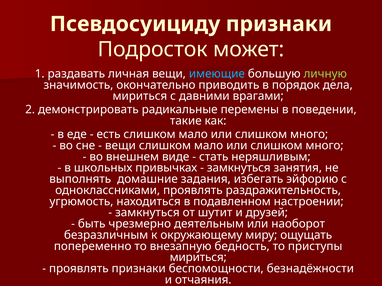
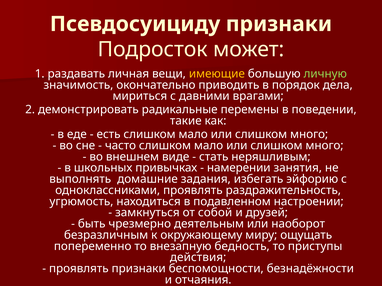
имеющие colour: light blue -> yellow (217, 74)
вещи: вещи -> часто (120, 146)
замкнуться: замкнуться -> намерении (239, 168)
шутит: шутит -> собой (215, 213)
мириться: мириться -> действия (198, 258)
